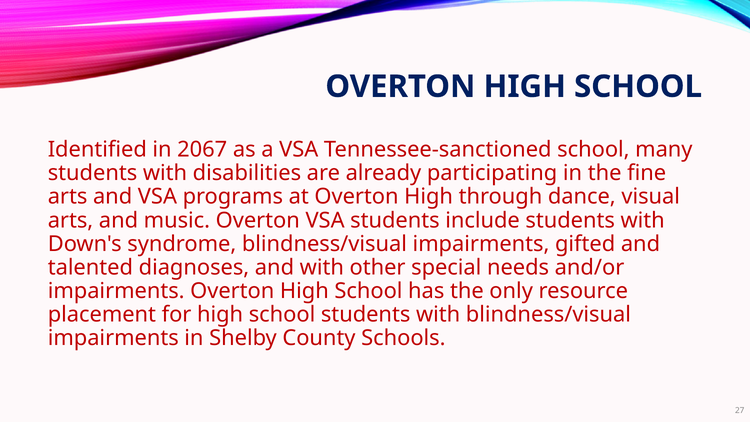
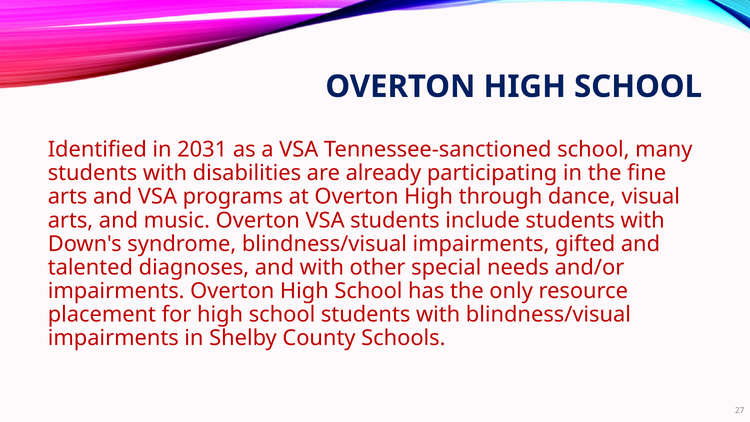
2067: 2067 -> 2031 (202, 149)
